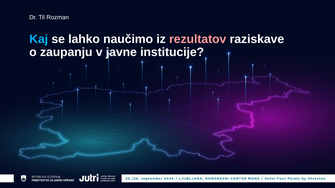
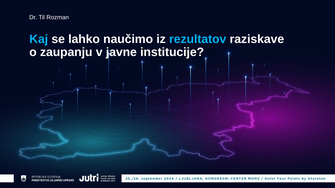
rezultatov colour: pink -> light blue (198, 39)
